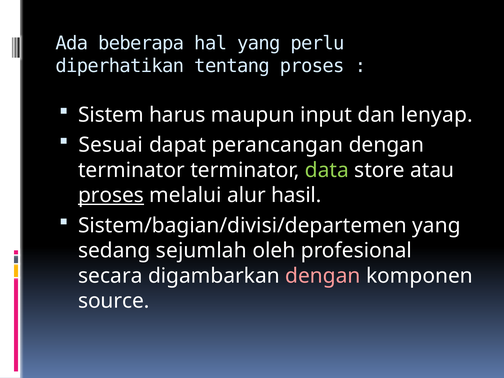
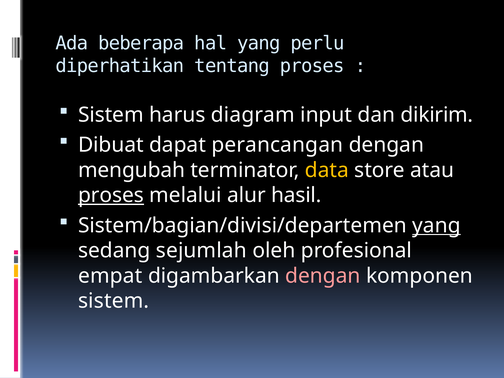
maupun: maupun -> diagram (253, 115)
lenyap: lenyap -> dikirim (437, 115)
Sesuai: Sesuai -> Dibuat (111, 145)
terminator: terminator -> mengubah (132, 170)
data colour: light green -> yellow (327, 170)
yang underline: none -> present (436, 225)
secara: secara -> empat (110, 276)
source: source -> sistem (114, 301)
